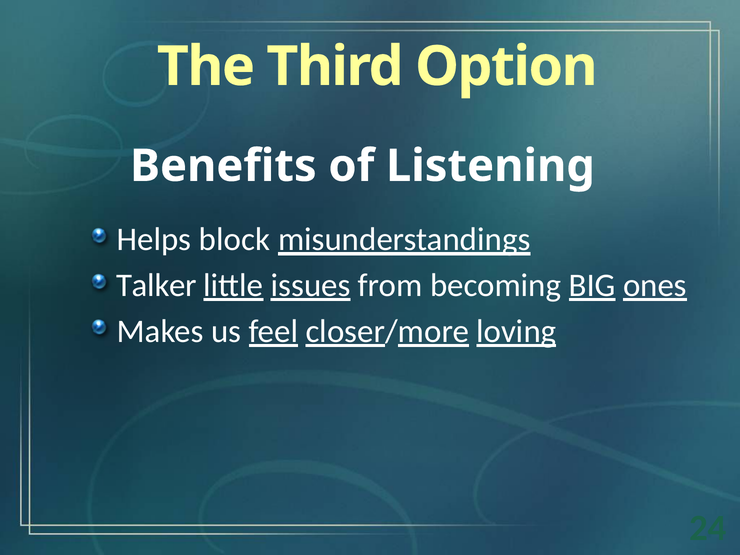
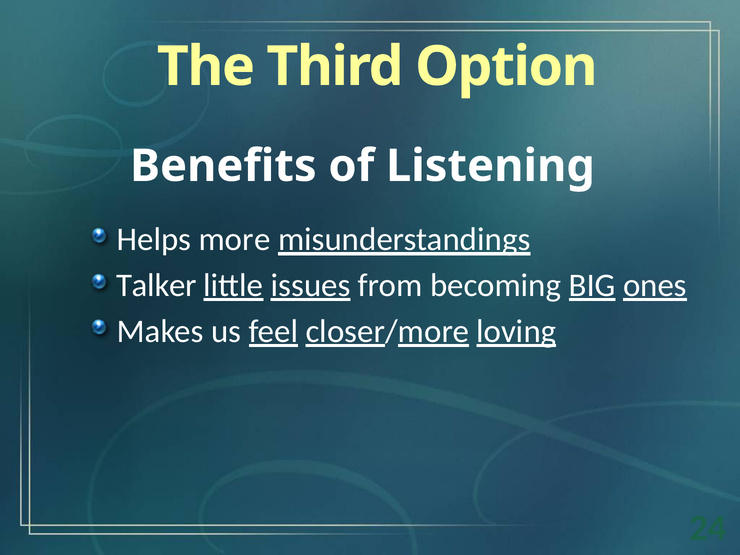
block: block -> more (234, 240)
